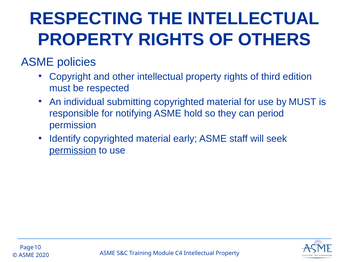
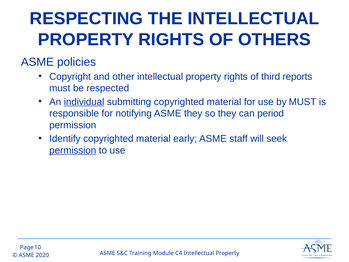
edition: edition -> reports (297, 76)
individual underline: none -> present (84, 102)
ASME hold: hold -> they (193, 113)
